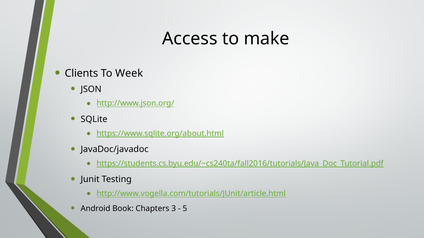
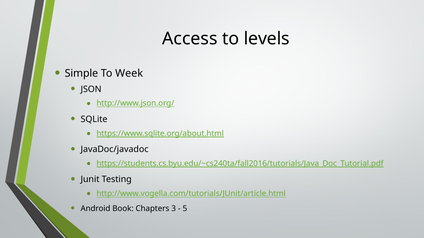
make: make -> levels (267, 39)
Clients: Clients -> Simple (81, 73)
